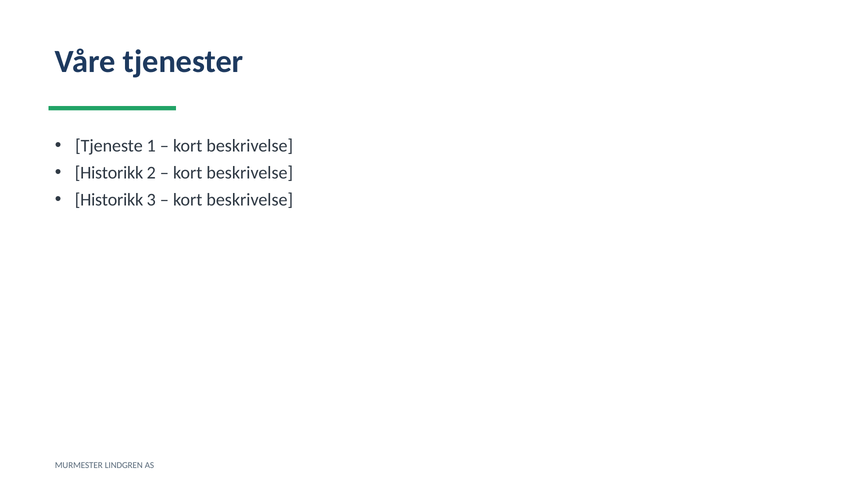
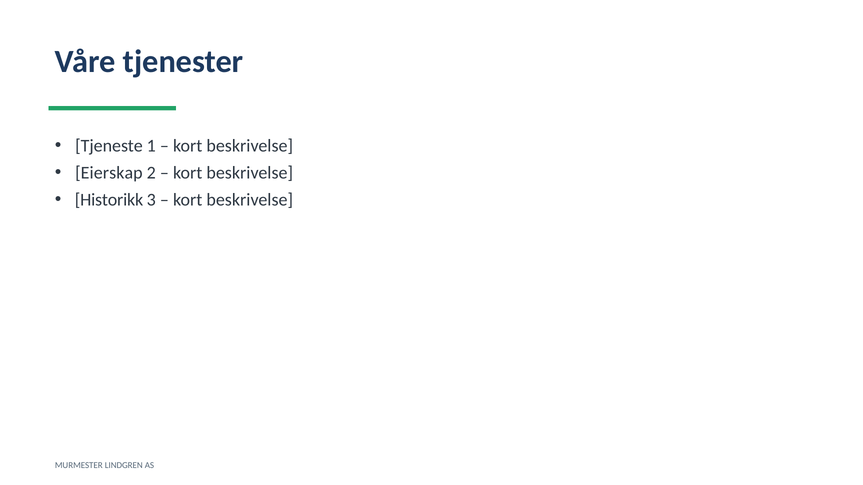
Historikk: Historikk -> Eierskap (109, 173)
